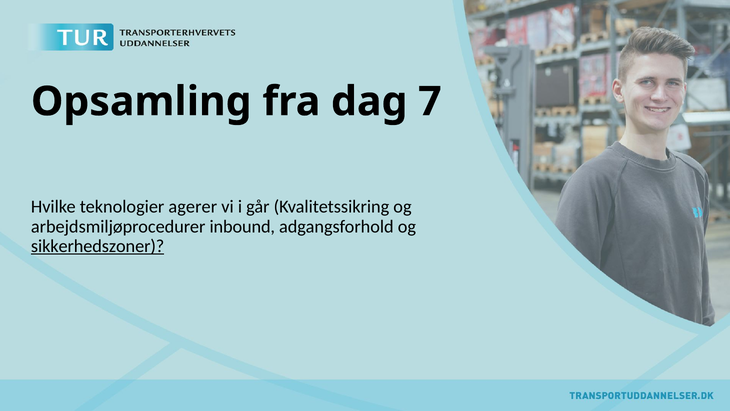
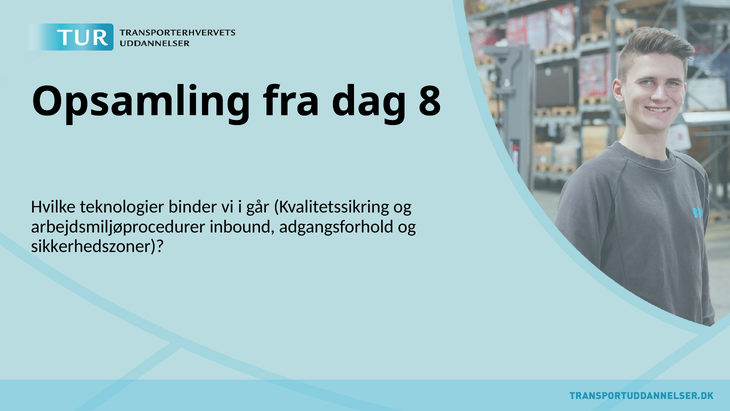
7: 7 -> 8 (430, 102)
agerer: agerer -> binder (193, 207)
sikkerhedszoner underline: present -> none (98, 246)
